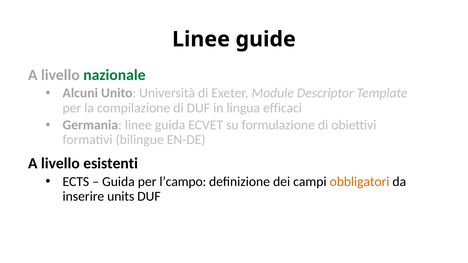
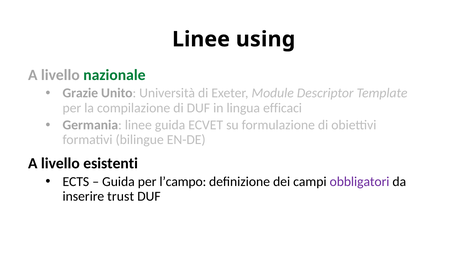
guide: guide -> using (266, 39)
Alcuni: Alcuni -> Grazie (80, 93)
obbligatori colour: orange -> purple (360, 182)
units: units -> trust (121, 196)
